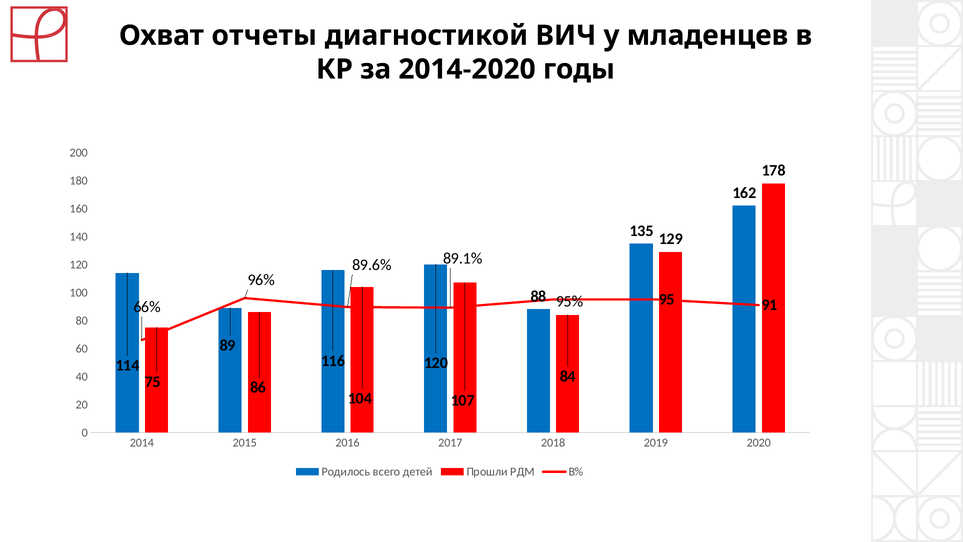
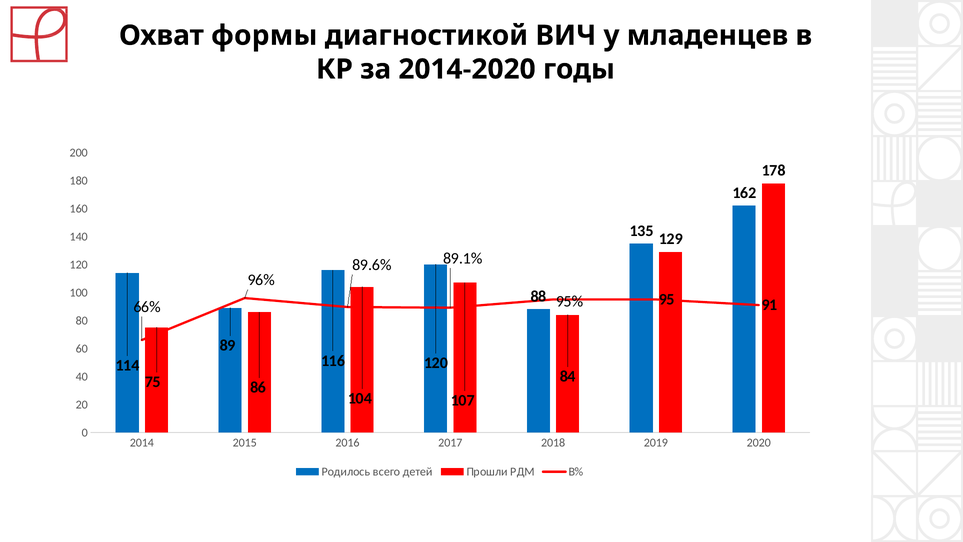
отчеты: отчеты -> формы (264, 35)
